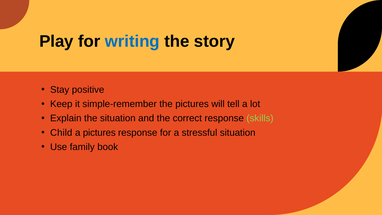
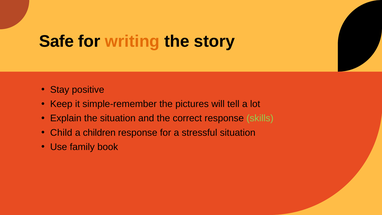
Play: Play -> Safe (57, 41)
writing colour: blue -> orange (132, 41)
a pictures: pictures -> children (99, 133)
